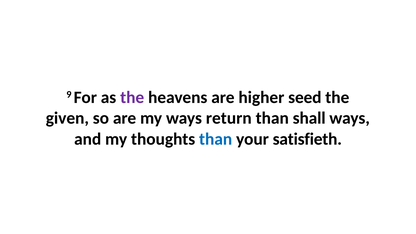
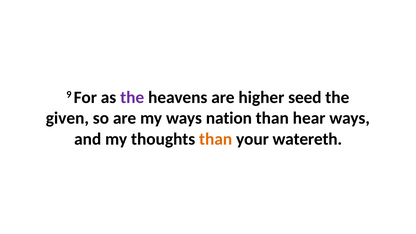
return: return -> nation (229, 118)
shall: shall -> hear (309, 118)
than colour: blue -> orange (216, 139)
satisfieth: satisfieth -> watereth (307, 139)
